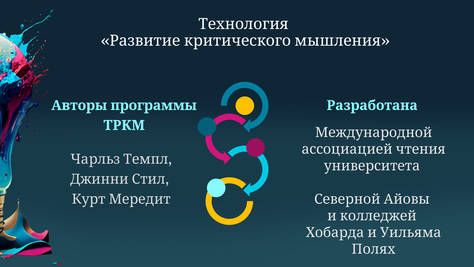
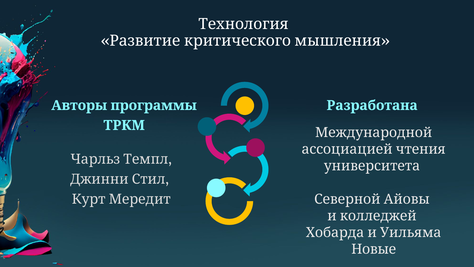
Полях: Полях -> Новые (374, 249)
